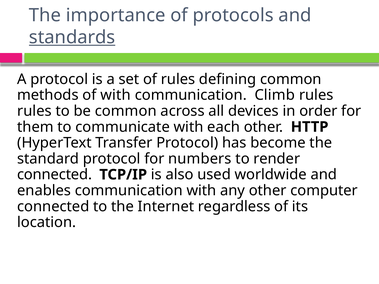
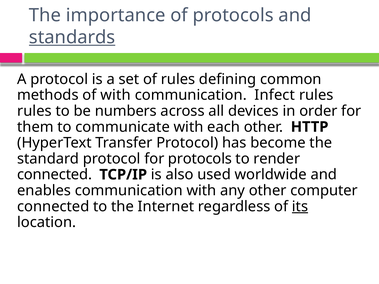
Climb: Climb -> Infect (275, 95)
be common: common -> numbers (126, 111)
for numbers: numbers -> protocols (200, 159)
its underline: none -> present (300, 207)
